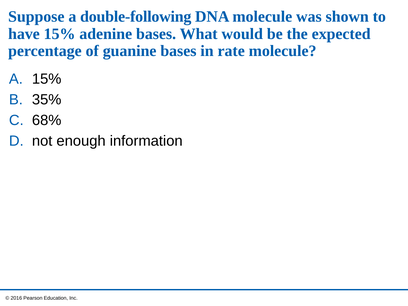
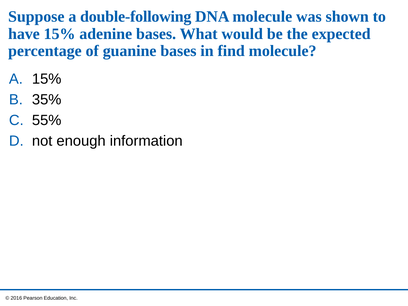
rate: rate -> find (231, 51)
68%: 68% -> 55% (47, 120)
